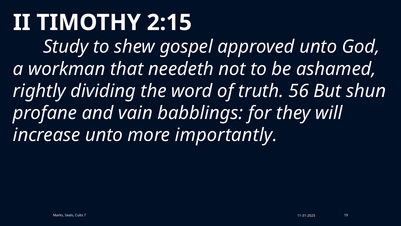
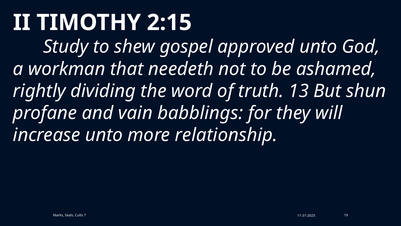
56: 56 -> 13 (299, 91)
importantly: importantly -> relationship (226, 135)
